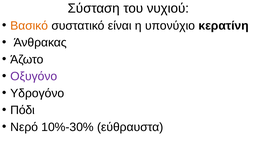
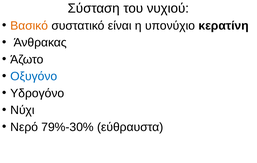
Οξυγόνο colour: purple -> blue (34, 76)
Πόδι: Πόδι -> Νύχι (22, 110)
10%-30%: 10%-30% -> 79%-30% (68, 127)
